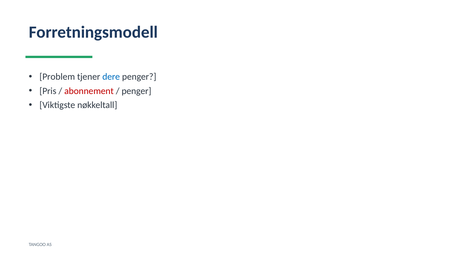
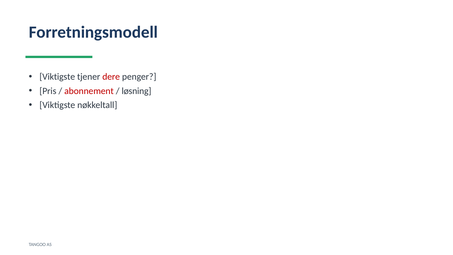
Problem: Problem -> Viktigste (57, 77)
dere colour: blue -> red (111, 77)
penger: penger -> løsning (136, 91)
